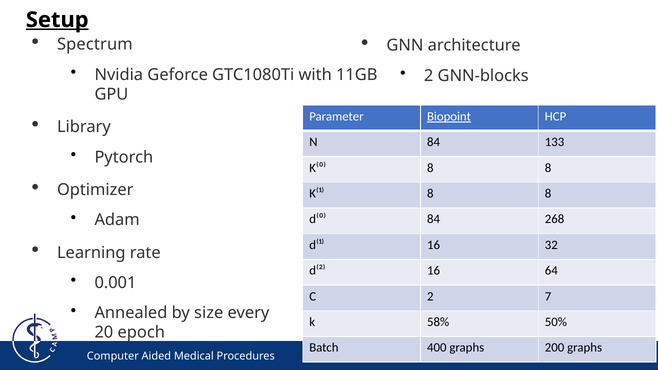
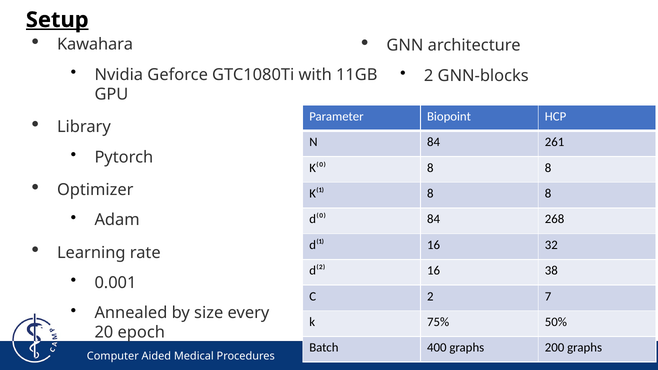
Spectrum: Spectrum -> Kawahara (95, 45)
Biopoint underline: present -> none (449, 117)
133: 133 -> 261 (555, 142)
64: 64 -> 38 (551, 271)
58%: 58% -> 75% (438, 322)
